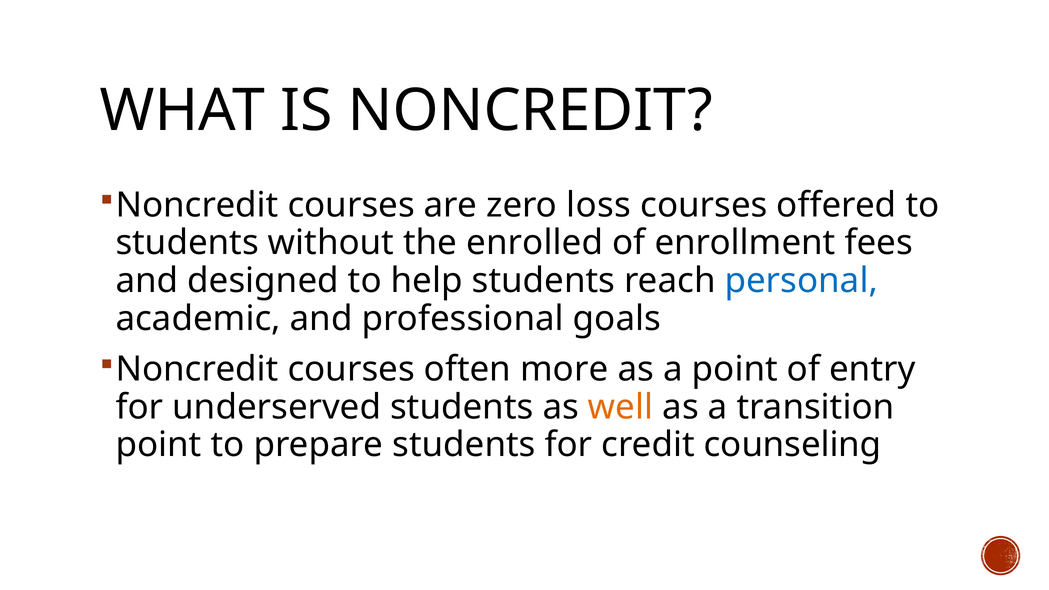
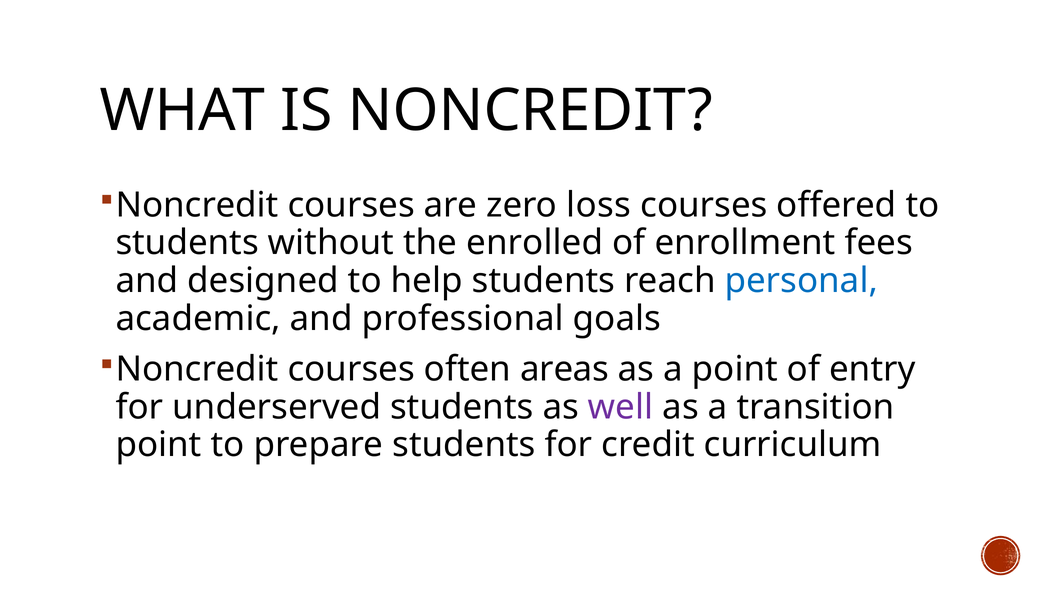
more: more -> areas (565, 369)
well colour: orange -> purple (621, 407)
counseling: counseling -> curriculum (793, 445)
